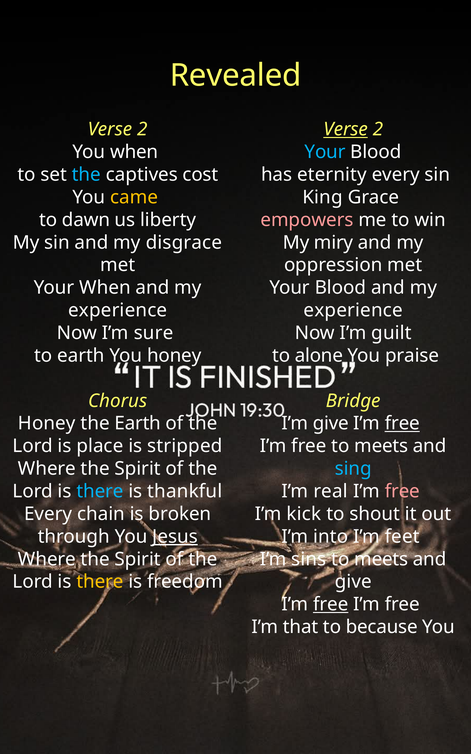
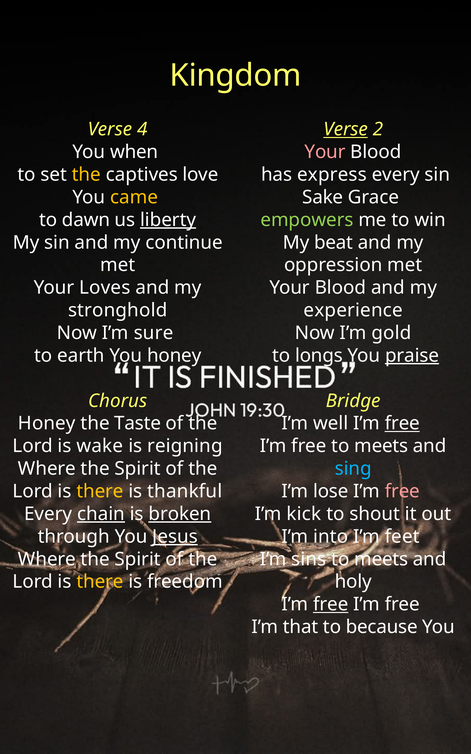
Revealed: Revealed -> Kingdom (236, 76)
2: 2 -> 4 (142, 129)
Your colour: light blue -> pink (325, 152)
the colour: light blue -> yellow (86, 174)
cost: cost -> love (200, 174)
eternity: eternity -> express (332, 174)
King: King -> Sake (323, 197)
liberty underline: none -> present (168, 220)
empowers colour: pink -> light green (307, 220)
disgrace: disgrace -> continue (184, 242)
miry: miry -> beat (334, 242)
Your When: When -> Loves (105, 288)
experience: experience -> stronghold (118, 310)
guilt: guilt -> gold (391, 333)
alone: alone -> longs (319, 355)
praise underline: none -> present (412, 355)
the Earth: Earth -> Taste (138, 423)
I’m give: give -> well (331, 423)
place: place -> wake (100, 446)
stripped: stripped -> reigning (185, 446)
there colour: light blue -> yellow (100, 491)
real: real -> lose (331, 491)
chain underline: none -> present (101, 514)
broken underline: none -> present (180, 514)
give: give -> holy (353, 581)
